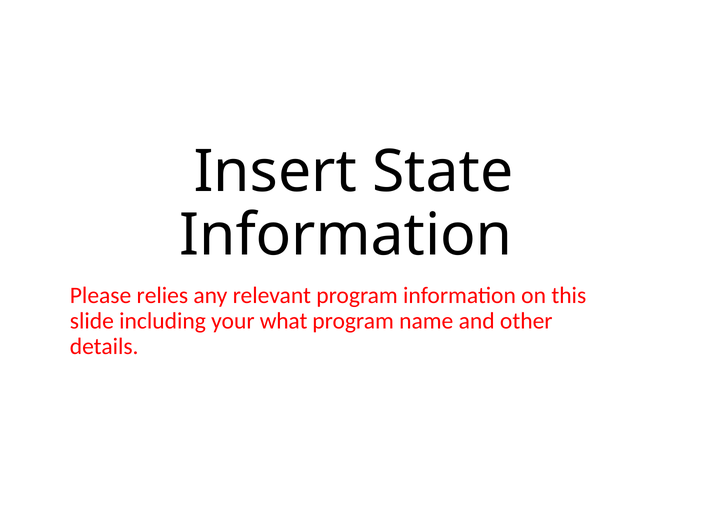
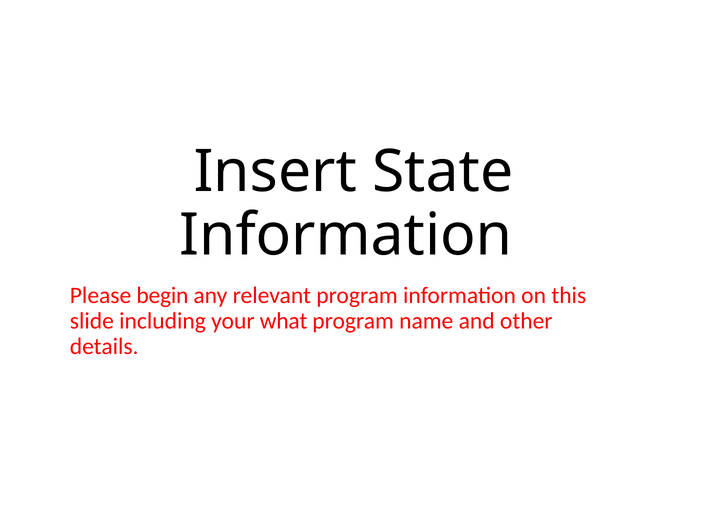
relies: relies -> begin (162, 296)
